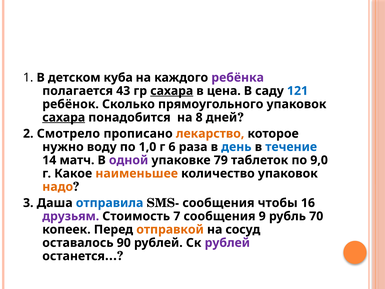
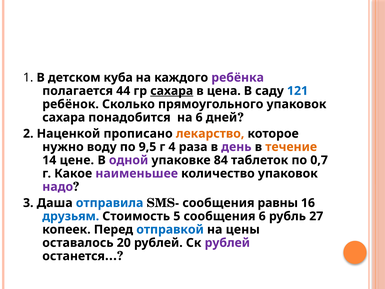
43: 43 -> 44 (123, 91)
сахара underline: present -> none (64, 117)
на 8: 8 -> 6 (199, 117)
Смотрело: Смотрело -> Наценкой (68, 133)
1,0: 1,0 -> 9,5 (147, 147)
6: 6 -> 4 (172, 147)
день colour: blue -> purple (236, 147)
течение colour: blue -> orange (291, 147)
матч: матч -> цене (77, 160)
79: 79 -> 84 (221, 160)
9,0: 9,0 -> 0,7 (319, 160)
наименьшее colour: orange -> purple (137, 173)
надо colour: orange -> purple (58, 187)
чтобы: чтобы -> равны (278, 203)
друзьям colour: purple -> blue (71, 216)
7: 7 -> 5 (177, 216)
сообщения 9: 9 -> 6 (262, 216)
70: 70 -> 27 (316, 216)
отправкой colour: orange -> blue (170, 229)
сосуд: сосуд -> цены (243, 229)
90: 90 -> 20 (124, 243)
